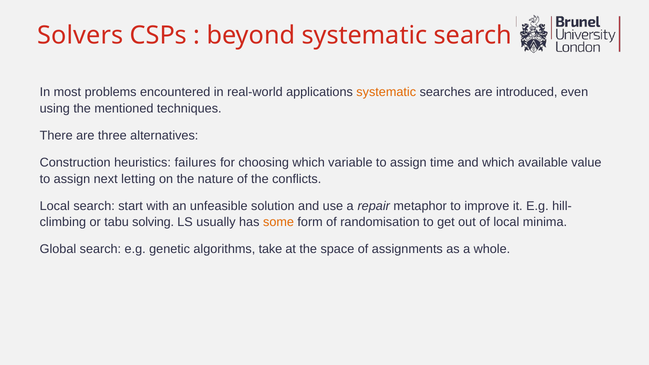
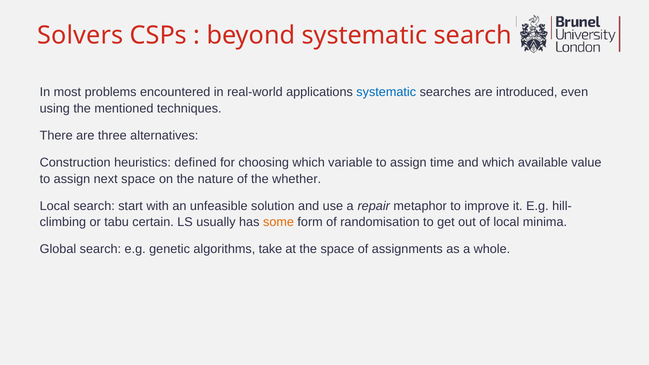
systematic colour: orange -> blue (386, 92)
failures: failures -> defined (196, 163)
next letting: letting -> space (138, 179)
conflicts: conflicts -> whether (297, 179)
solving: solving -> certain (153, 222)
